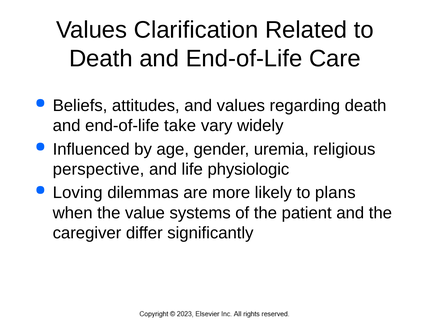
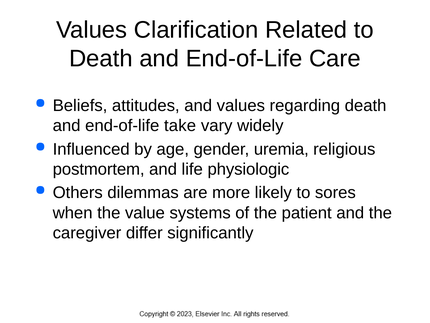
perspective: perspective -> postmortem (99, 169)
Loving: Loving -> Others (78, 192)
plans: plans -> sores (335, 192)
